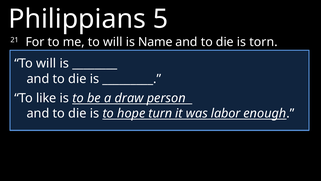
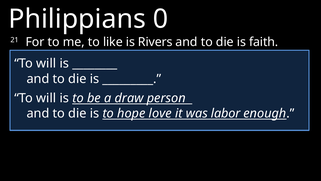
5: 5 -> 0 (161, 19)
me to will: will -> like (113, 42)
Name: Name -> Rivers (155, 42)
torn: torn -> faith (264, 42)
like: like -> will (46, 98)
turn: turn -> love (160, 113)
